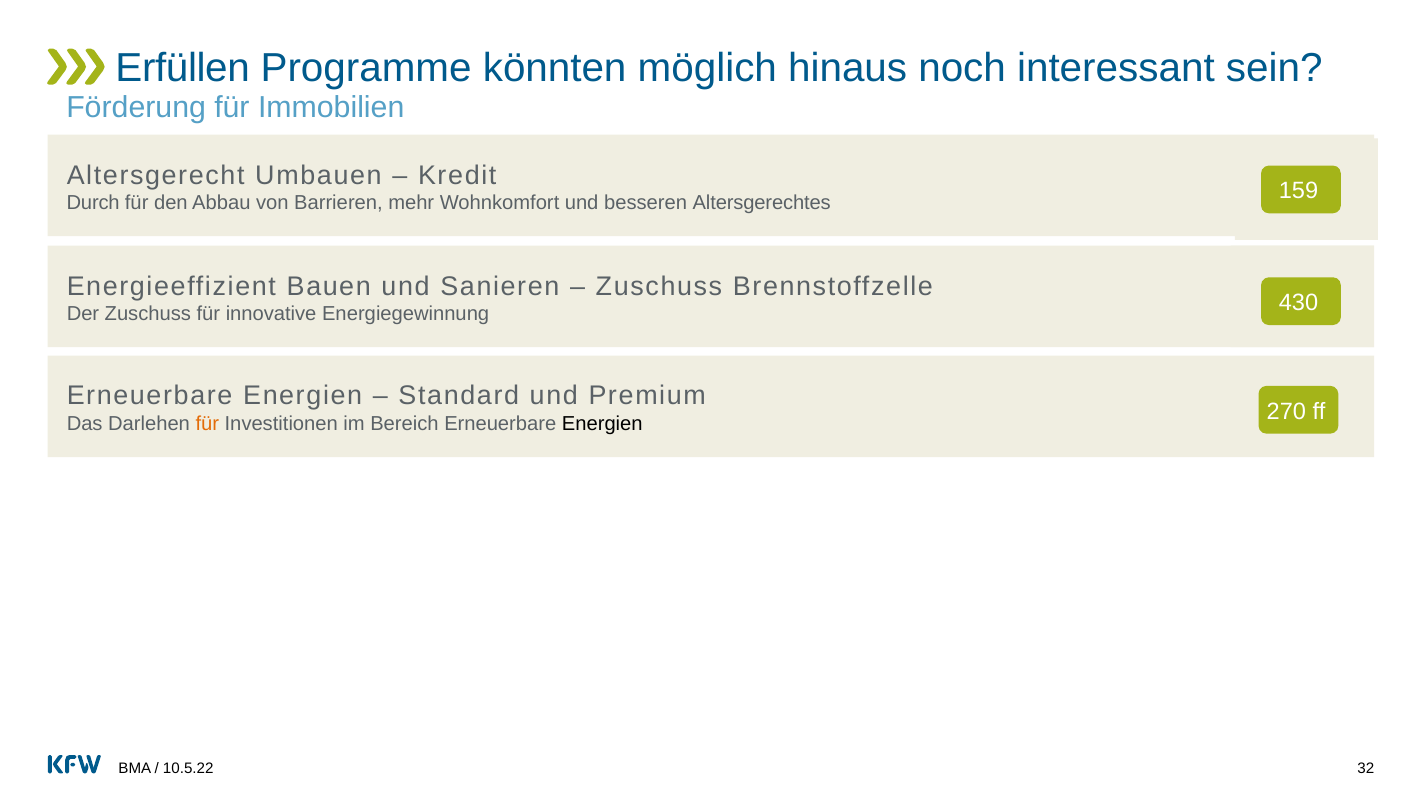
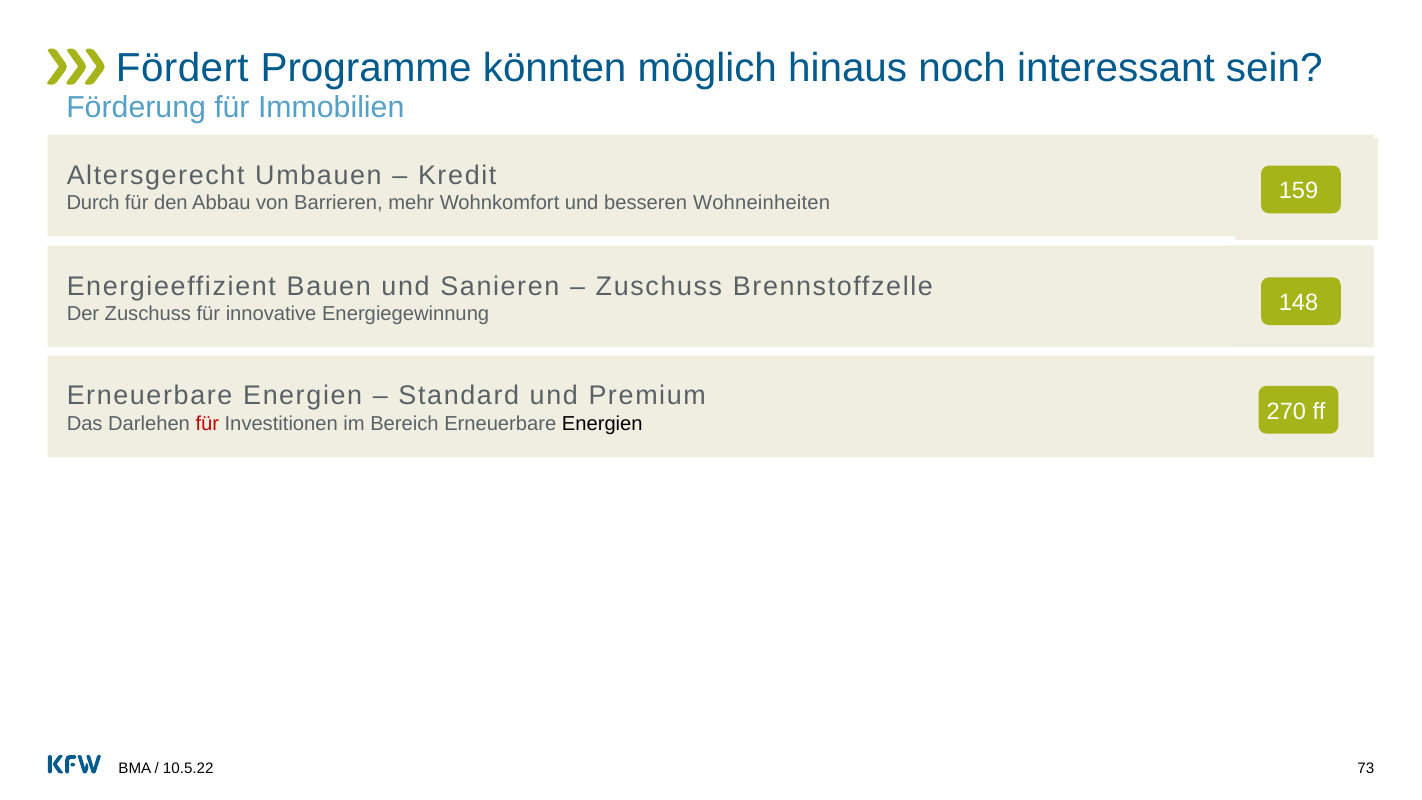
Erfüllen: Erfüllen -> Fördert (182, 68)
Altersgerechtes: Altersgerechtes -> Wohneinheiten (762, 203)
430: 430 -> 148 (1298, 303)
für colour: orange -> red (207, 424)
32: 32 -> 73 (1366, 768)
